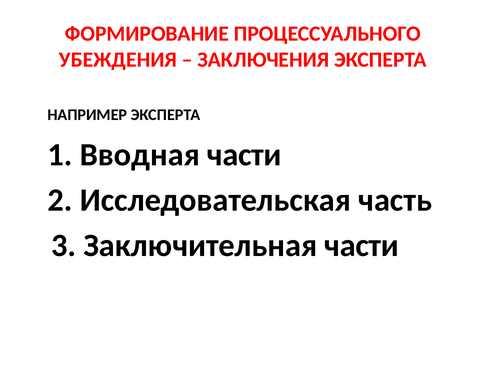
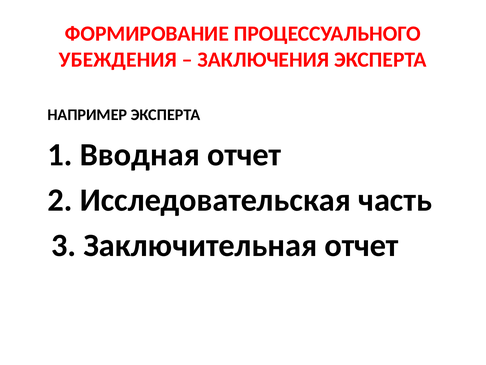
Вводная части: части -> отчет (244, 155)
Заключительная части: части -> отчет (361, 245)
